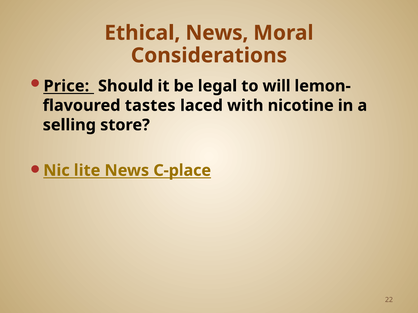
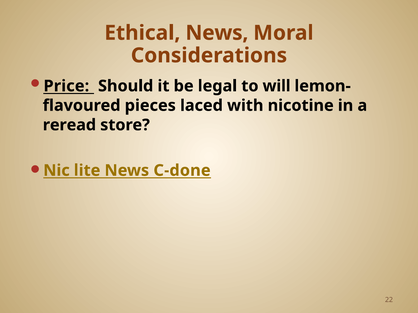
tastes: tastes -> pieces (150, 106)
selling: selling -> reread (69, 125)
C-place: C-place -> C-done (182, 171)
